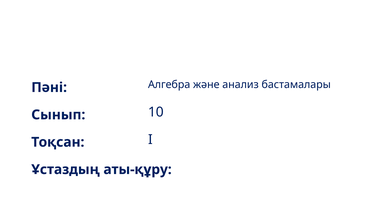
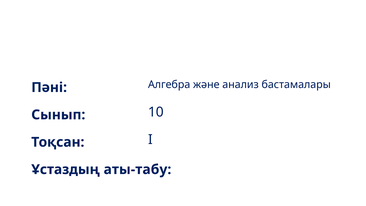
аты-құру: аты-құру -> аты-табу (137, 169)
